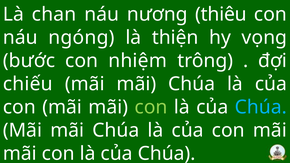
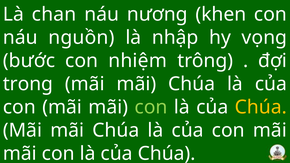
thiêu: thiêu -> khen (221, 14)
ngóng: ngóng -> nguồn (81, 38)
thiện: thiện -> nhập (175, 38)
chiếu: chiếu -> trong (28, 84)
Chúa colour: light blue -> yellow (261, 107)
